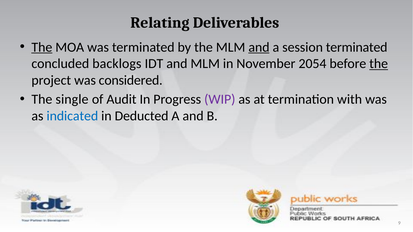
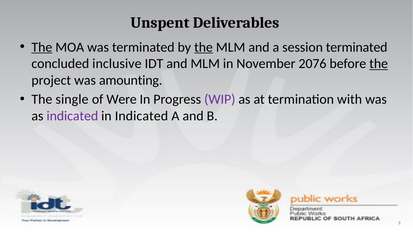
Relating: Relating -> Unspent (160, 23)
the underline: none -> present (204, 47)
and underline: present -> none (259, 47)
backlogs: backlogs -> inclusive (117, 64)
2054: 2054 -> 2076 (312, 64)
considered: considered -> amounting (131, 80)
Audit: Audit -> Were (122, 100)
indicated colour: blue -> purple (72, 116)
in Deducted: Deducted -> Indicated (141, 116)
